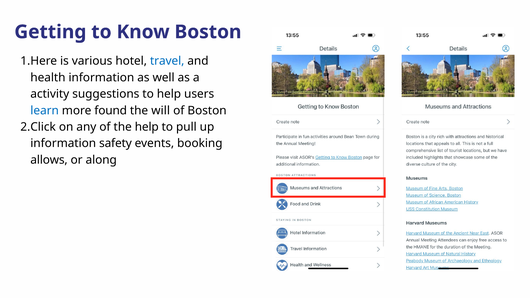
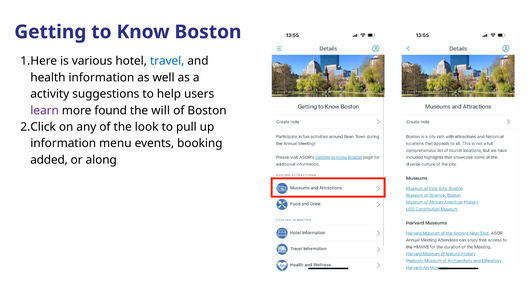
learn colour: blue -> purple (45, 111)
the help: help -> look (147, 127)
safety: safety -> menu (115, 143)
allows: allows -> added (49, 160)
